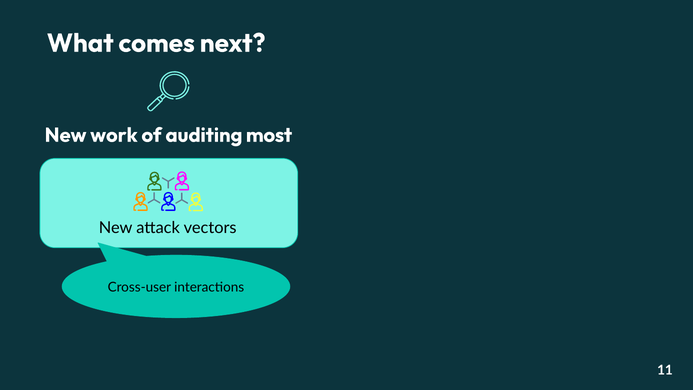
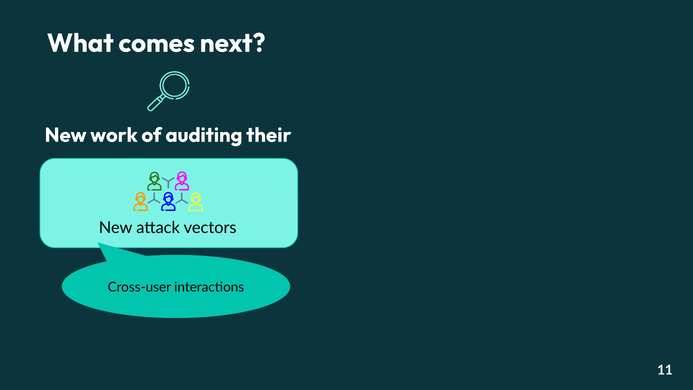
most: most -> their (269, 135)
